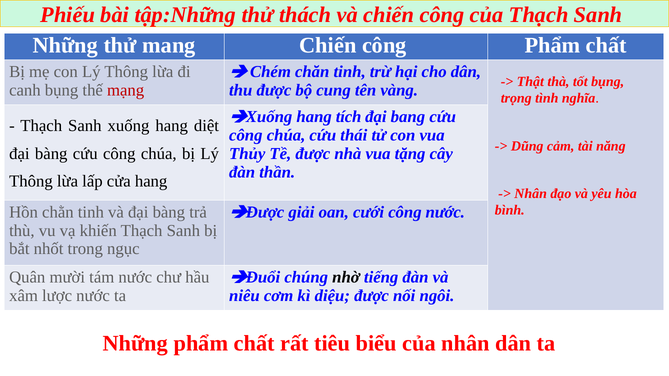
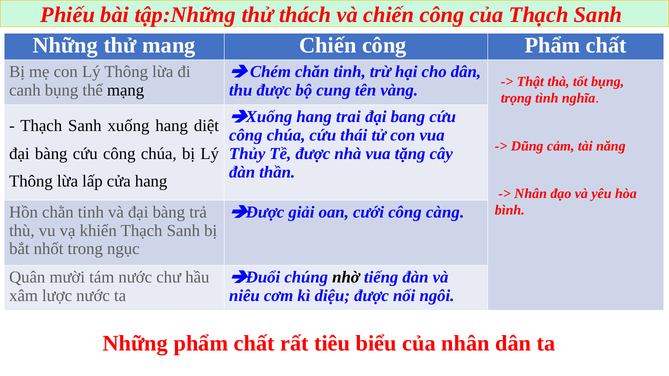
mạng colour: red -> black (126, 90)
tích: tích -> trai (348, 117)
công nước: nước -> càng (445, 212)
